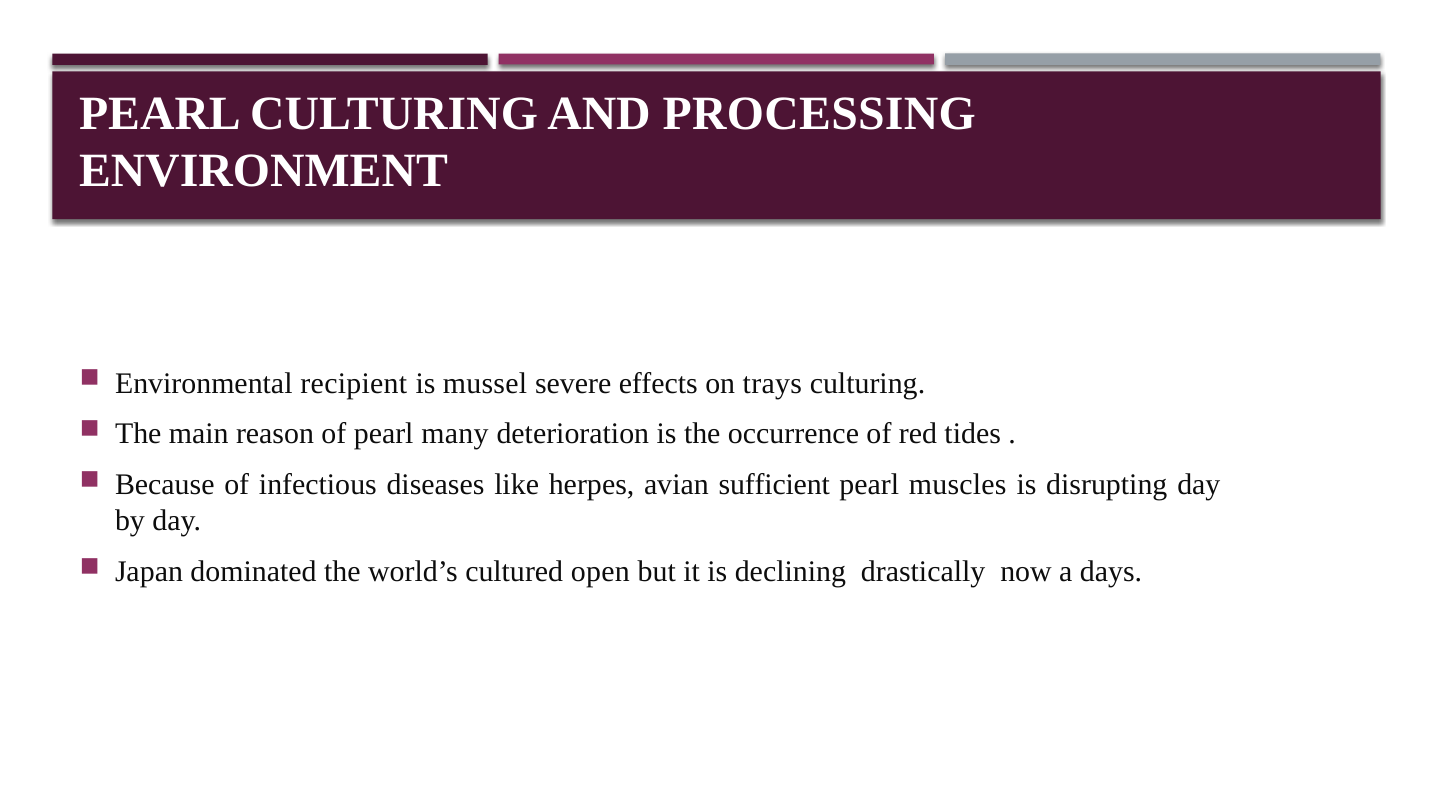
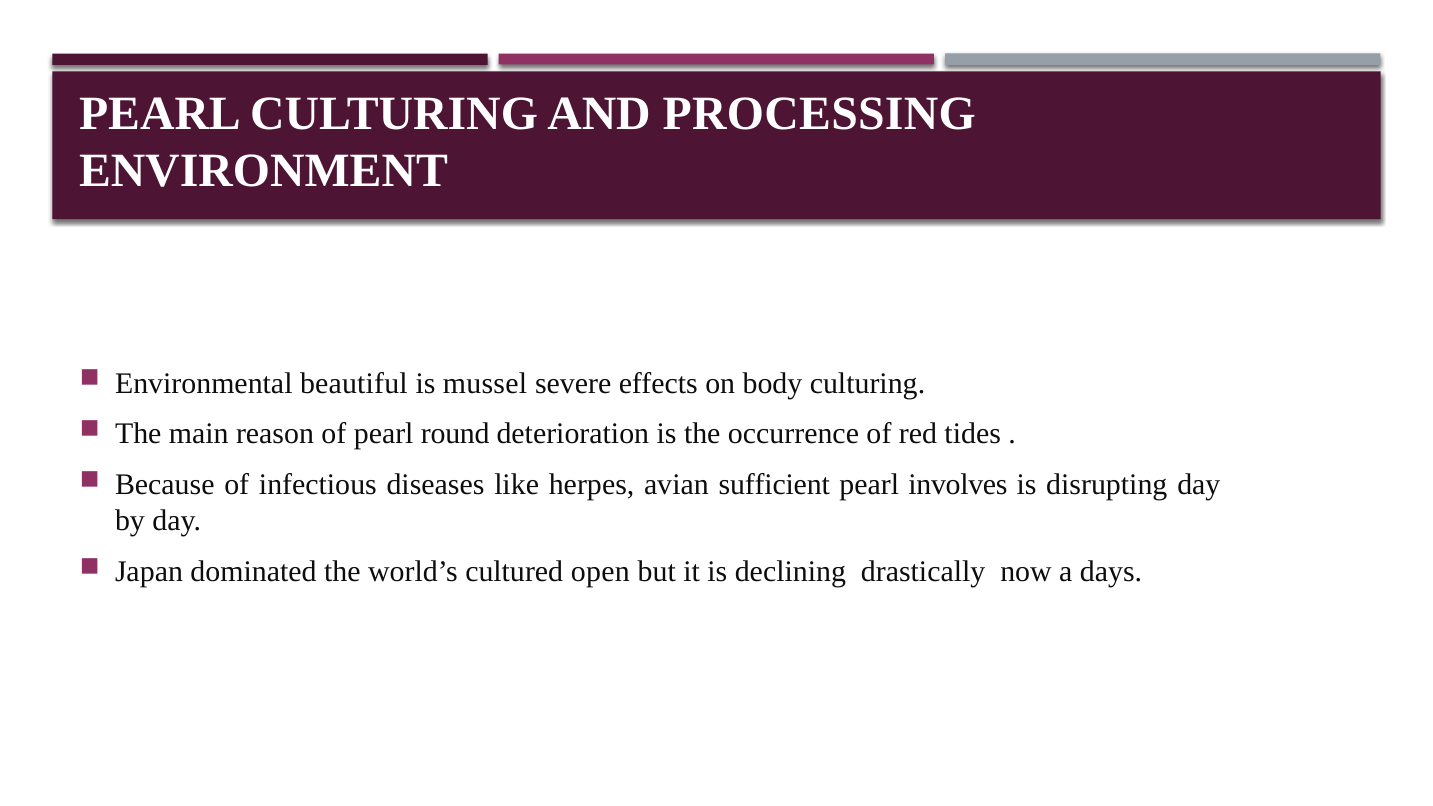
recipient: recipient -> beautiful (354, 383)
trays: trays -> body (772, 383)
many: many -> round (455, 434)
muscles: muscles -> involves (958, 485)
